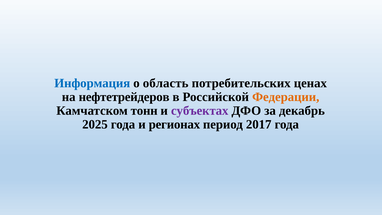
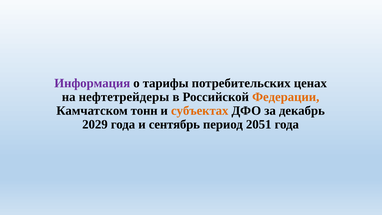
Информация colour: blue -> purple (92, 83)
область: область -> тарифы (166, 83)
нефтетрейдеров: нефтетрейдеров -> нефтетрейдеры (124, 97)
субъектах colour: purple -> orange (200, 111)
2025: 2025 -> 2029 (95, 124)
регионах: регионах -> сентябрь (174, 124)
2017: 2017 -> 2051 (259, 124)
